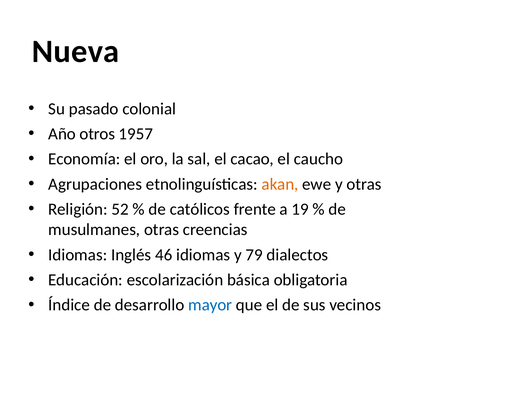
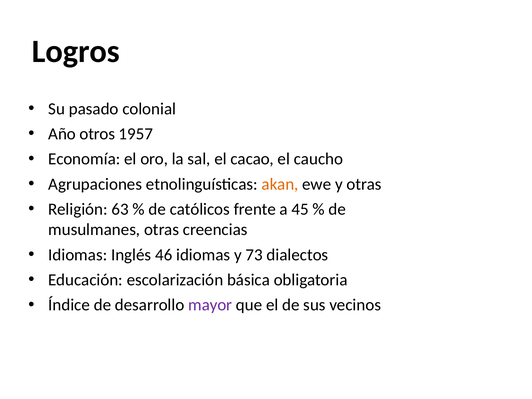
Nueva: Nueva -> Logros (76, 51)
52: 52 -> 63 (120, 209)
19: 19 -> 45 (300, 209)
79: 79 -> 73 (254, 255)
mayor colour: blue -> purple (210, 305)
